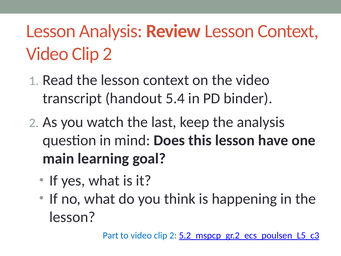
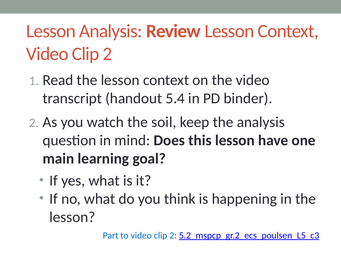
last: last -> soil (164, 122)
